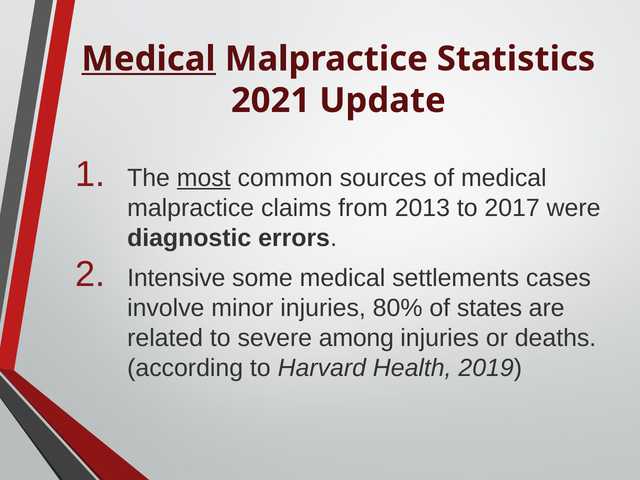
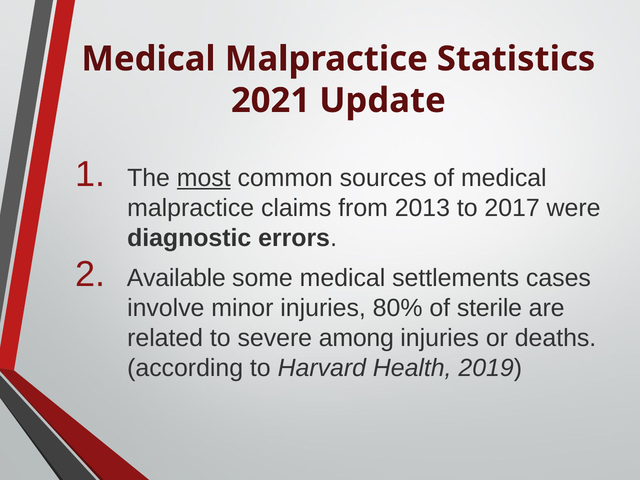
Medical underline: present -> none (149, 59)
Intensive: Intensive -> Available (176, 278)
states: states -> sterile (489, 308)
